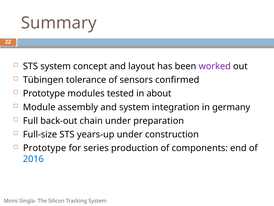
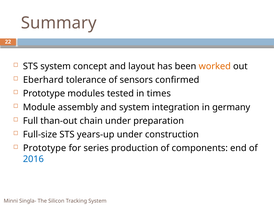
worked colour: purple -> orange (215, 66)
Tübingen: Tübingen -> Eberhard (43, 80)
about: about -> times (159, 93)
back-out: back-out -> than-out (59, 121)
